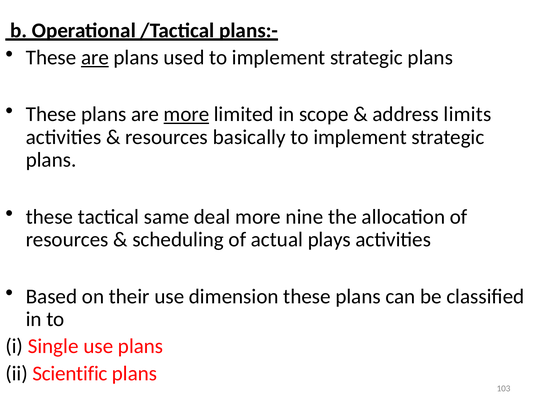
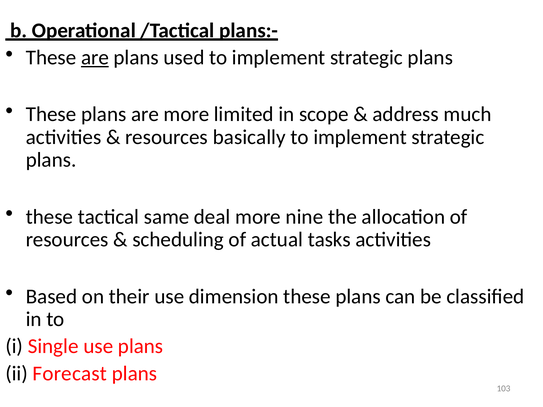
more underline: present -> none (186, 114)
limits: limits -> much (468, 114)
plays: plays -> tasks (329, 240)
Scientific: Scientific -> Forecast (70, 374)
